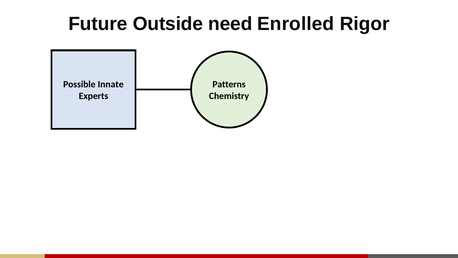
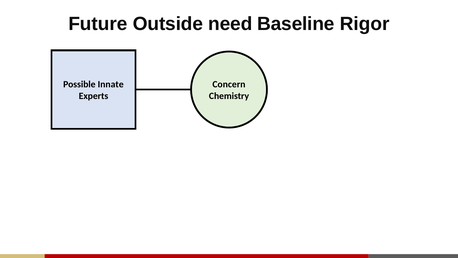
Enrolled: Enrolled -> Baseline (296, 24)
Patterns: Patterns -> Concern (229, 84)
